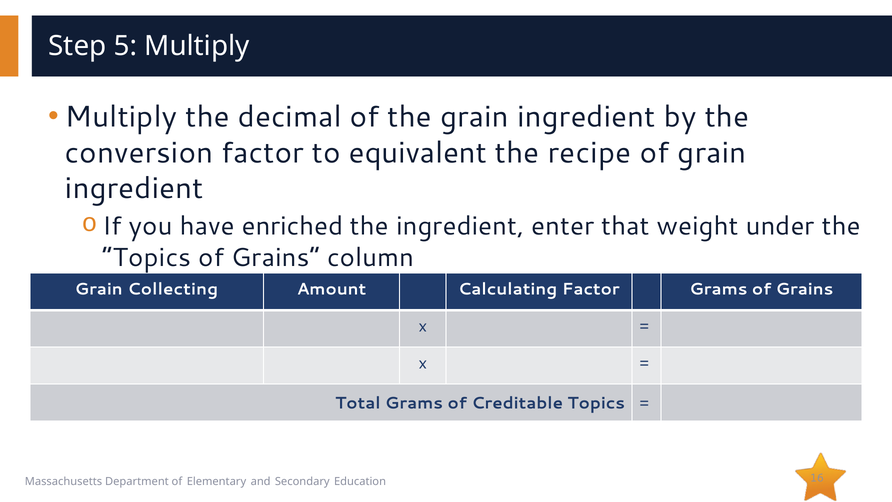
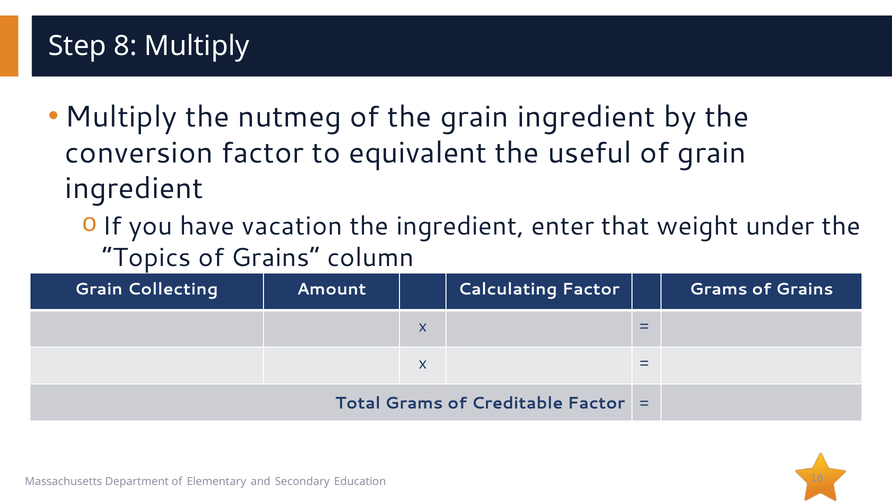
5: 5 -> 8 (125, 46)
decimal: decimal -> nutmeg (290, 117)
recipe: recipe -> useful (590, 153)
enriched: enriched -> vacation (292, 226)
Creditable Topics: Topics -> Factor (596, 403)
